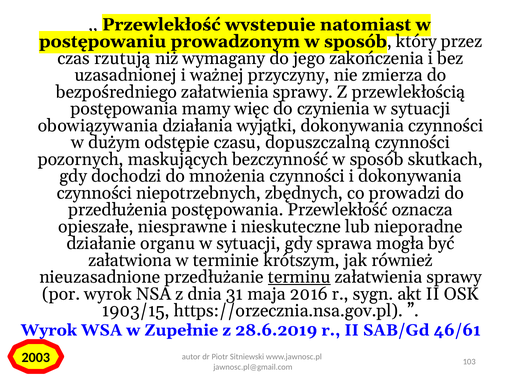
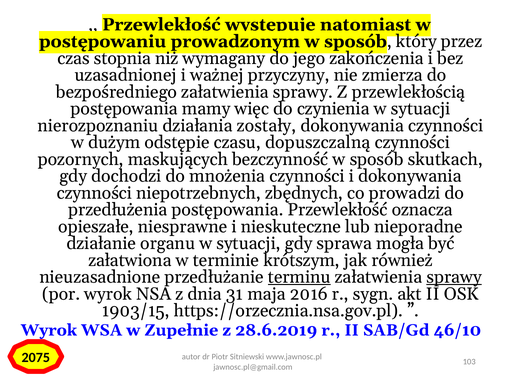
rzutują: rzutują -> stopnia (122, 58)
obowiązywania: obowiązywania -> nierozpoznaniu (98, 126)
wyjątki: wyjątki -> zostały (266, 126)
sprawy underline: none -> present (454, 277)
46/61: 46/61 -> 46/10 (457, 331)
2003: 2003 -> 2075 (36, 358)
